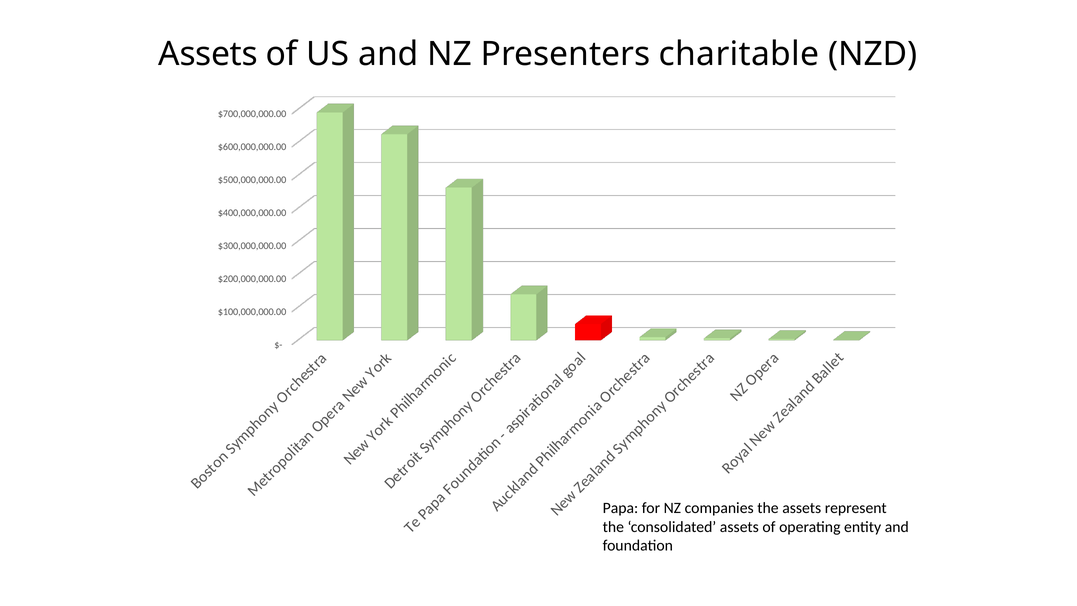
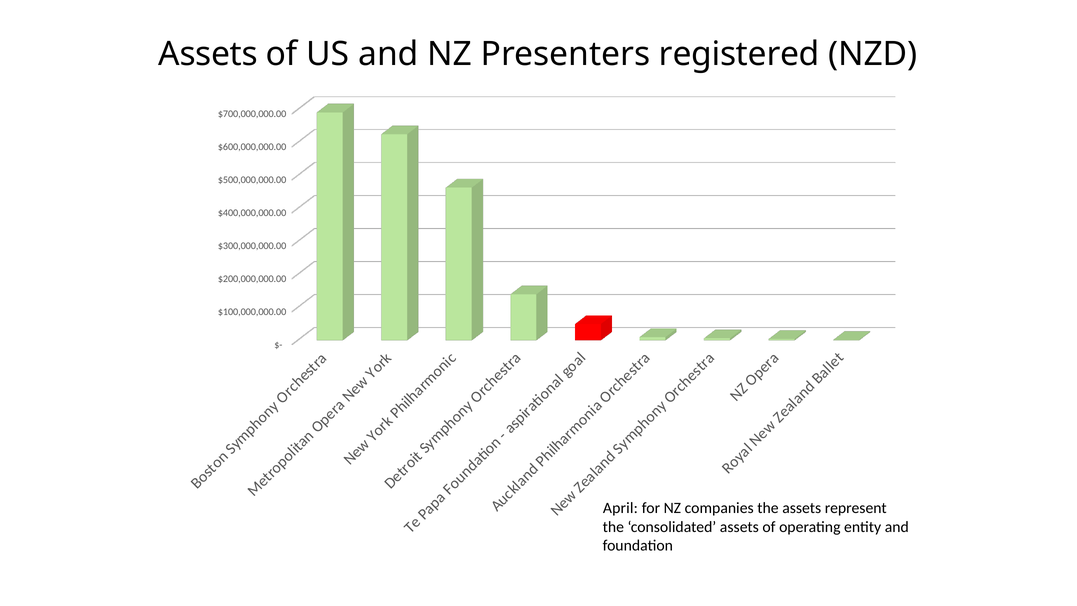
charitable: charitable -> registered (739, 54)
Papa: Papa -> April (620, 508)
